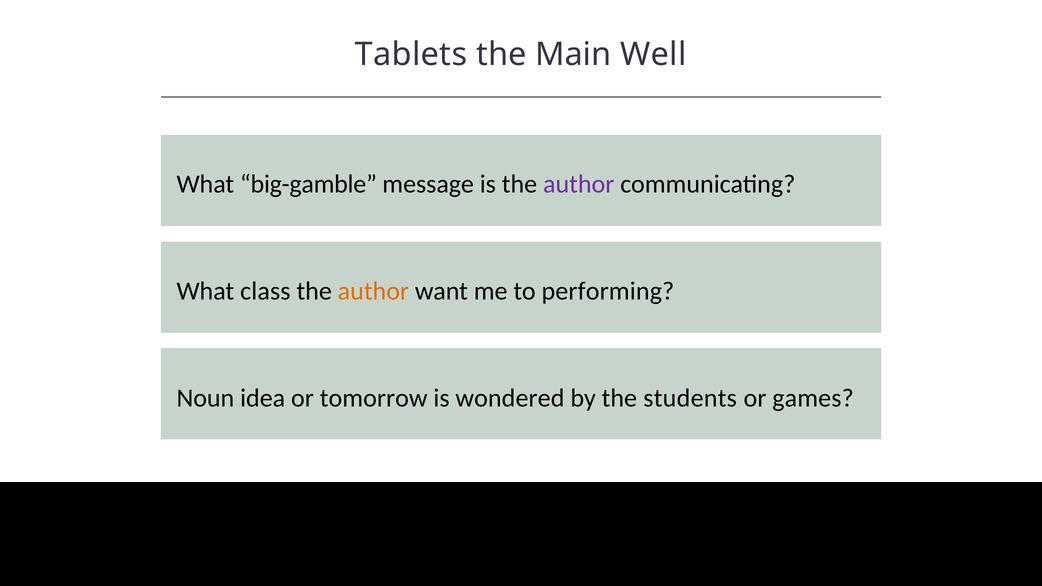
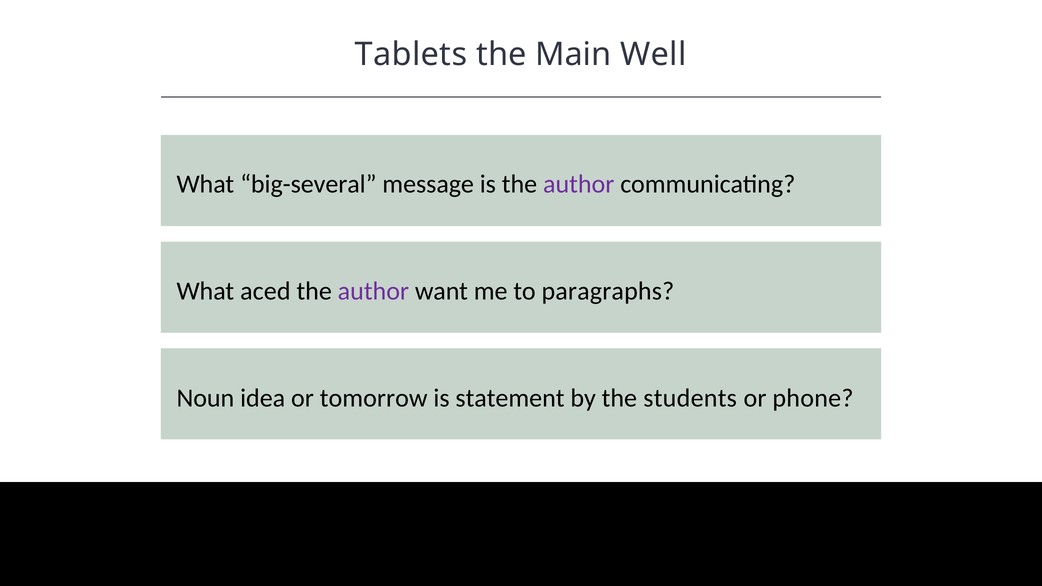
big-gamble: big-gamble -> big-several (308, 184)
class: class -> aced (265, 291)
author colour: orange -> purple (373, 291)
performing: performing -> paragraphs (608, 291)
wondered: wondered -> statement (510, 398)
games: games -> phone (813, 398)
